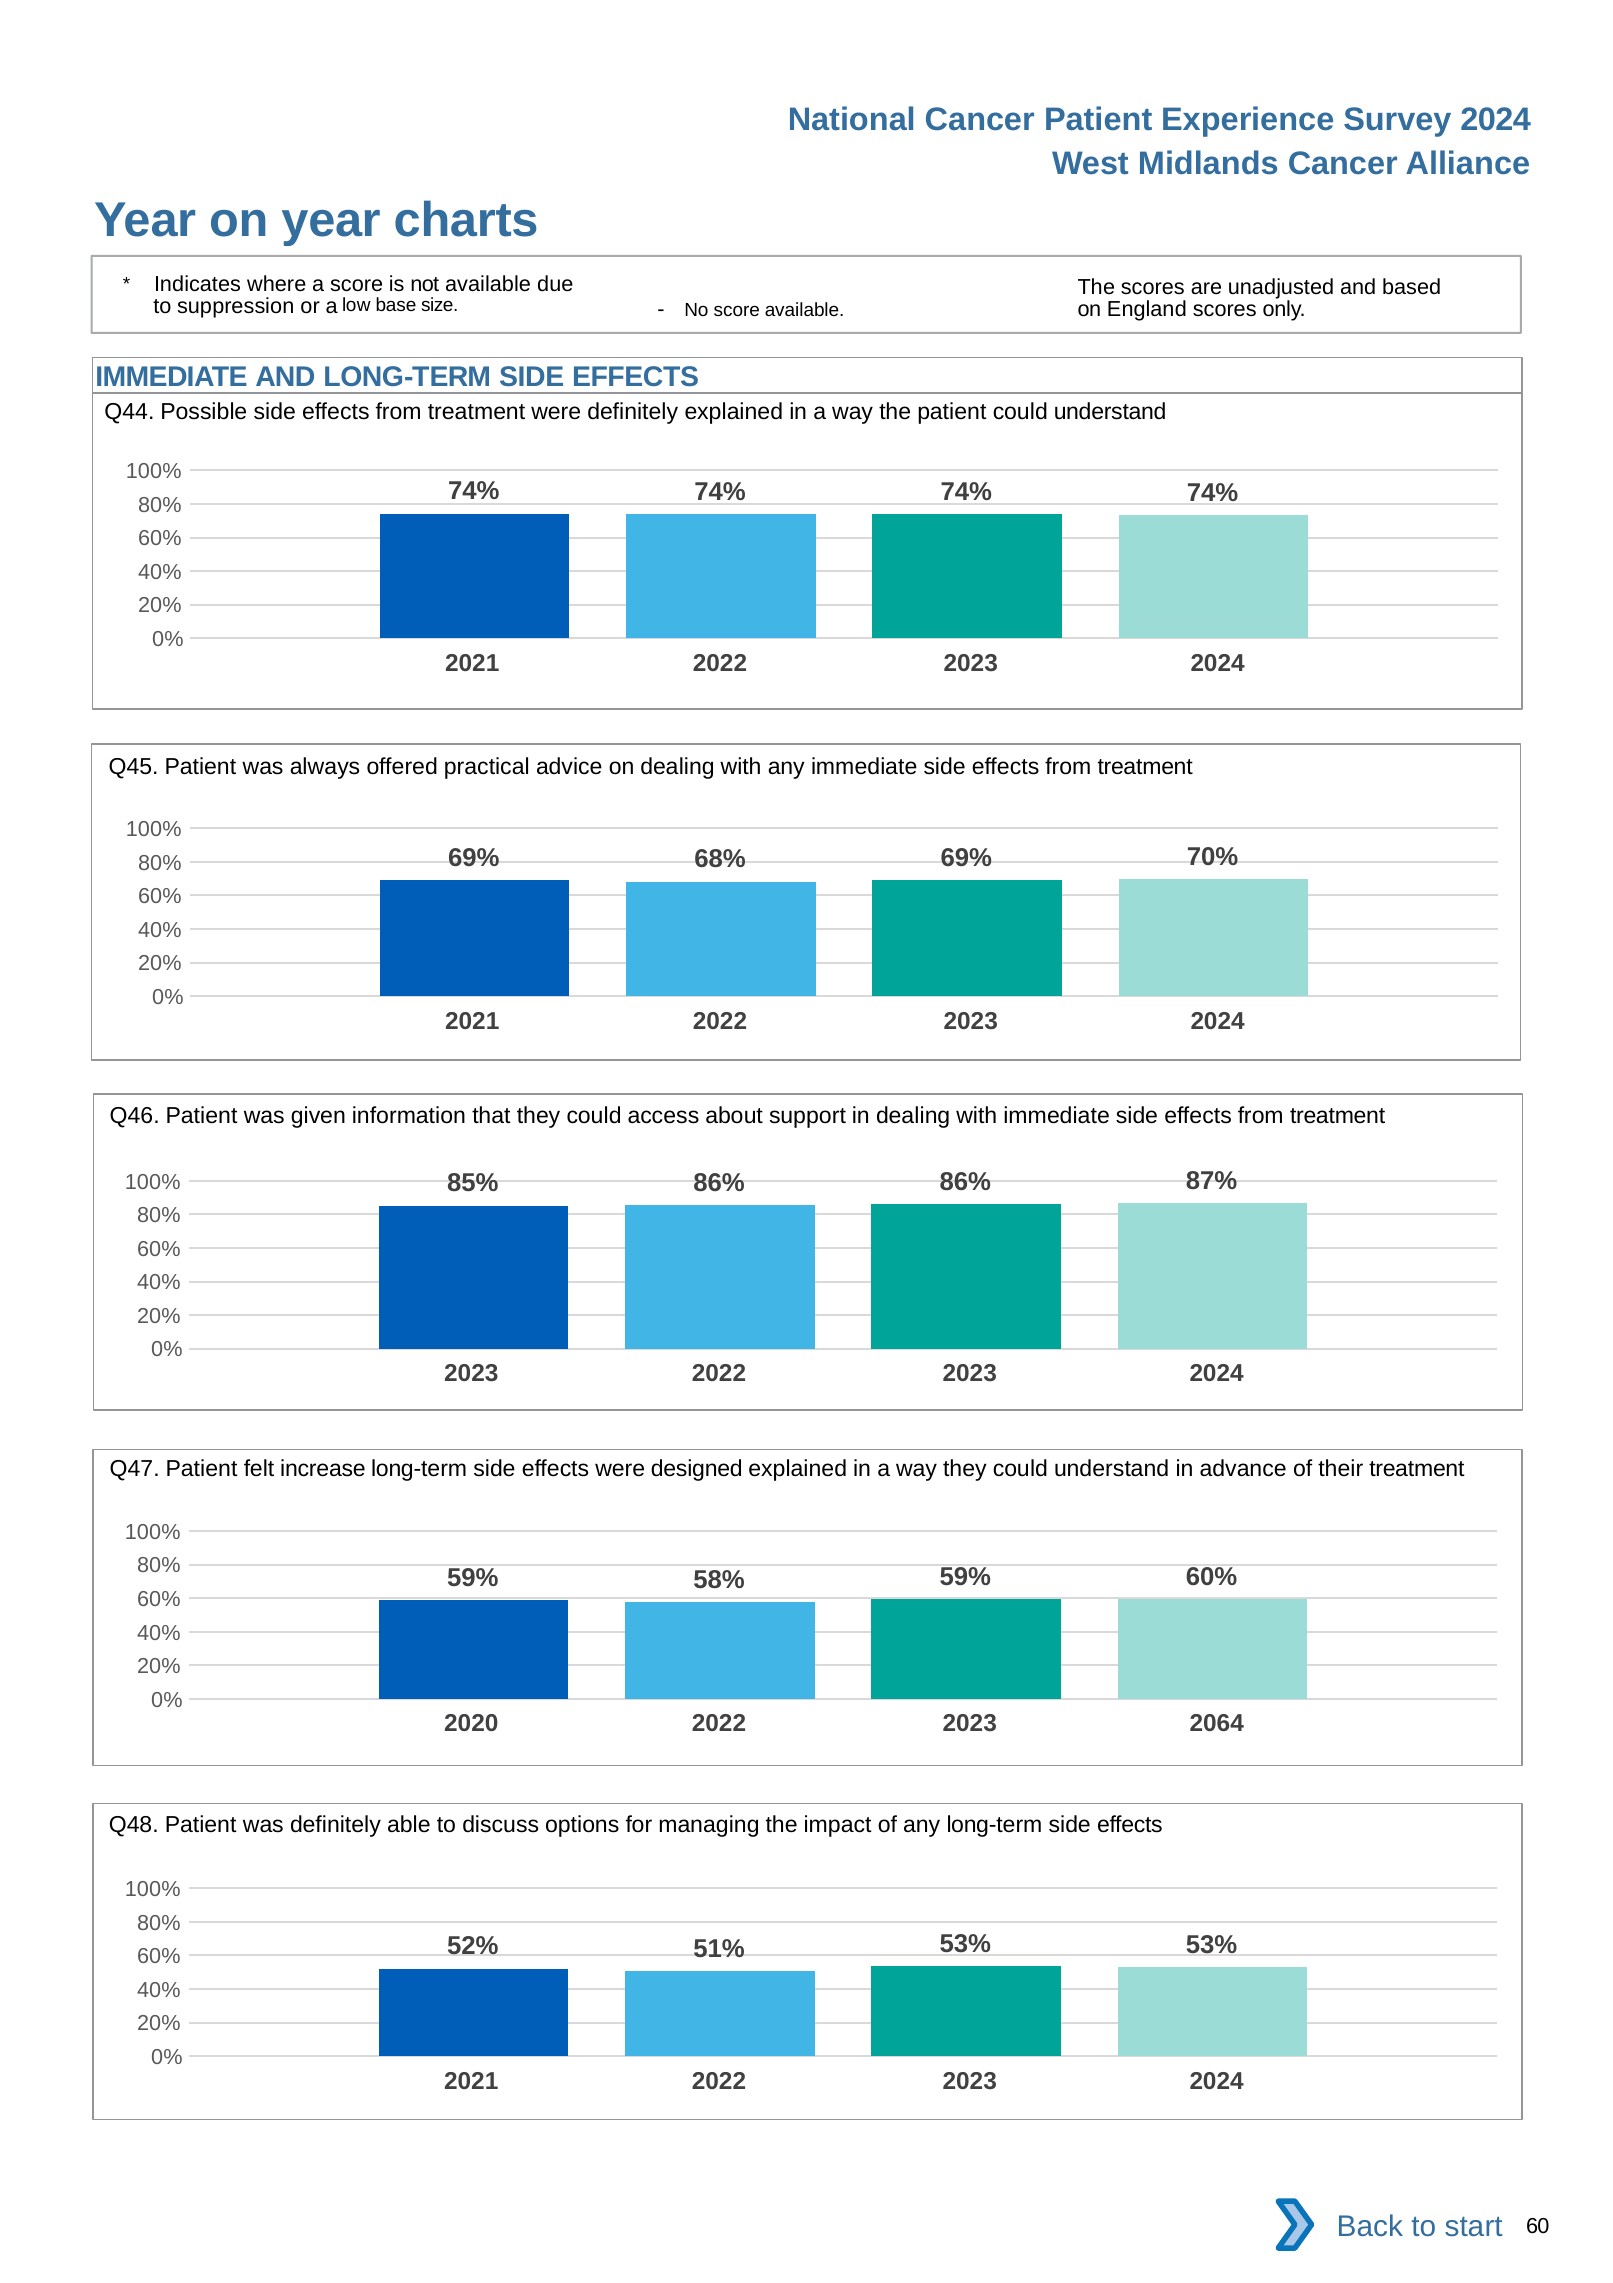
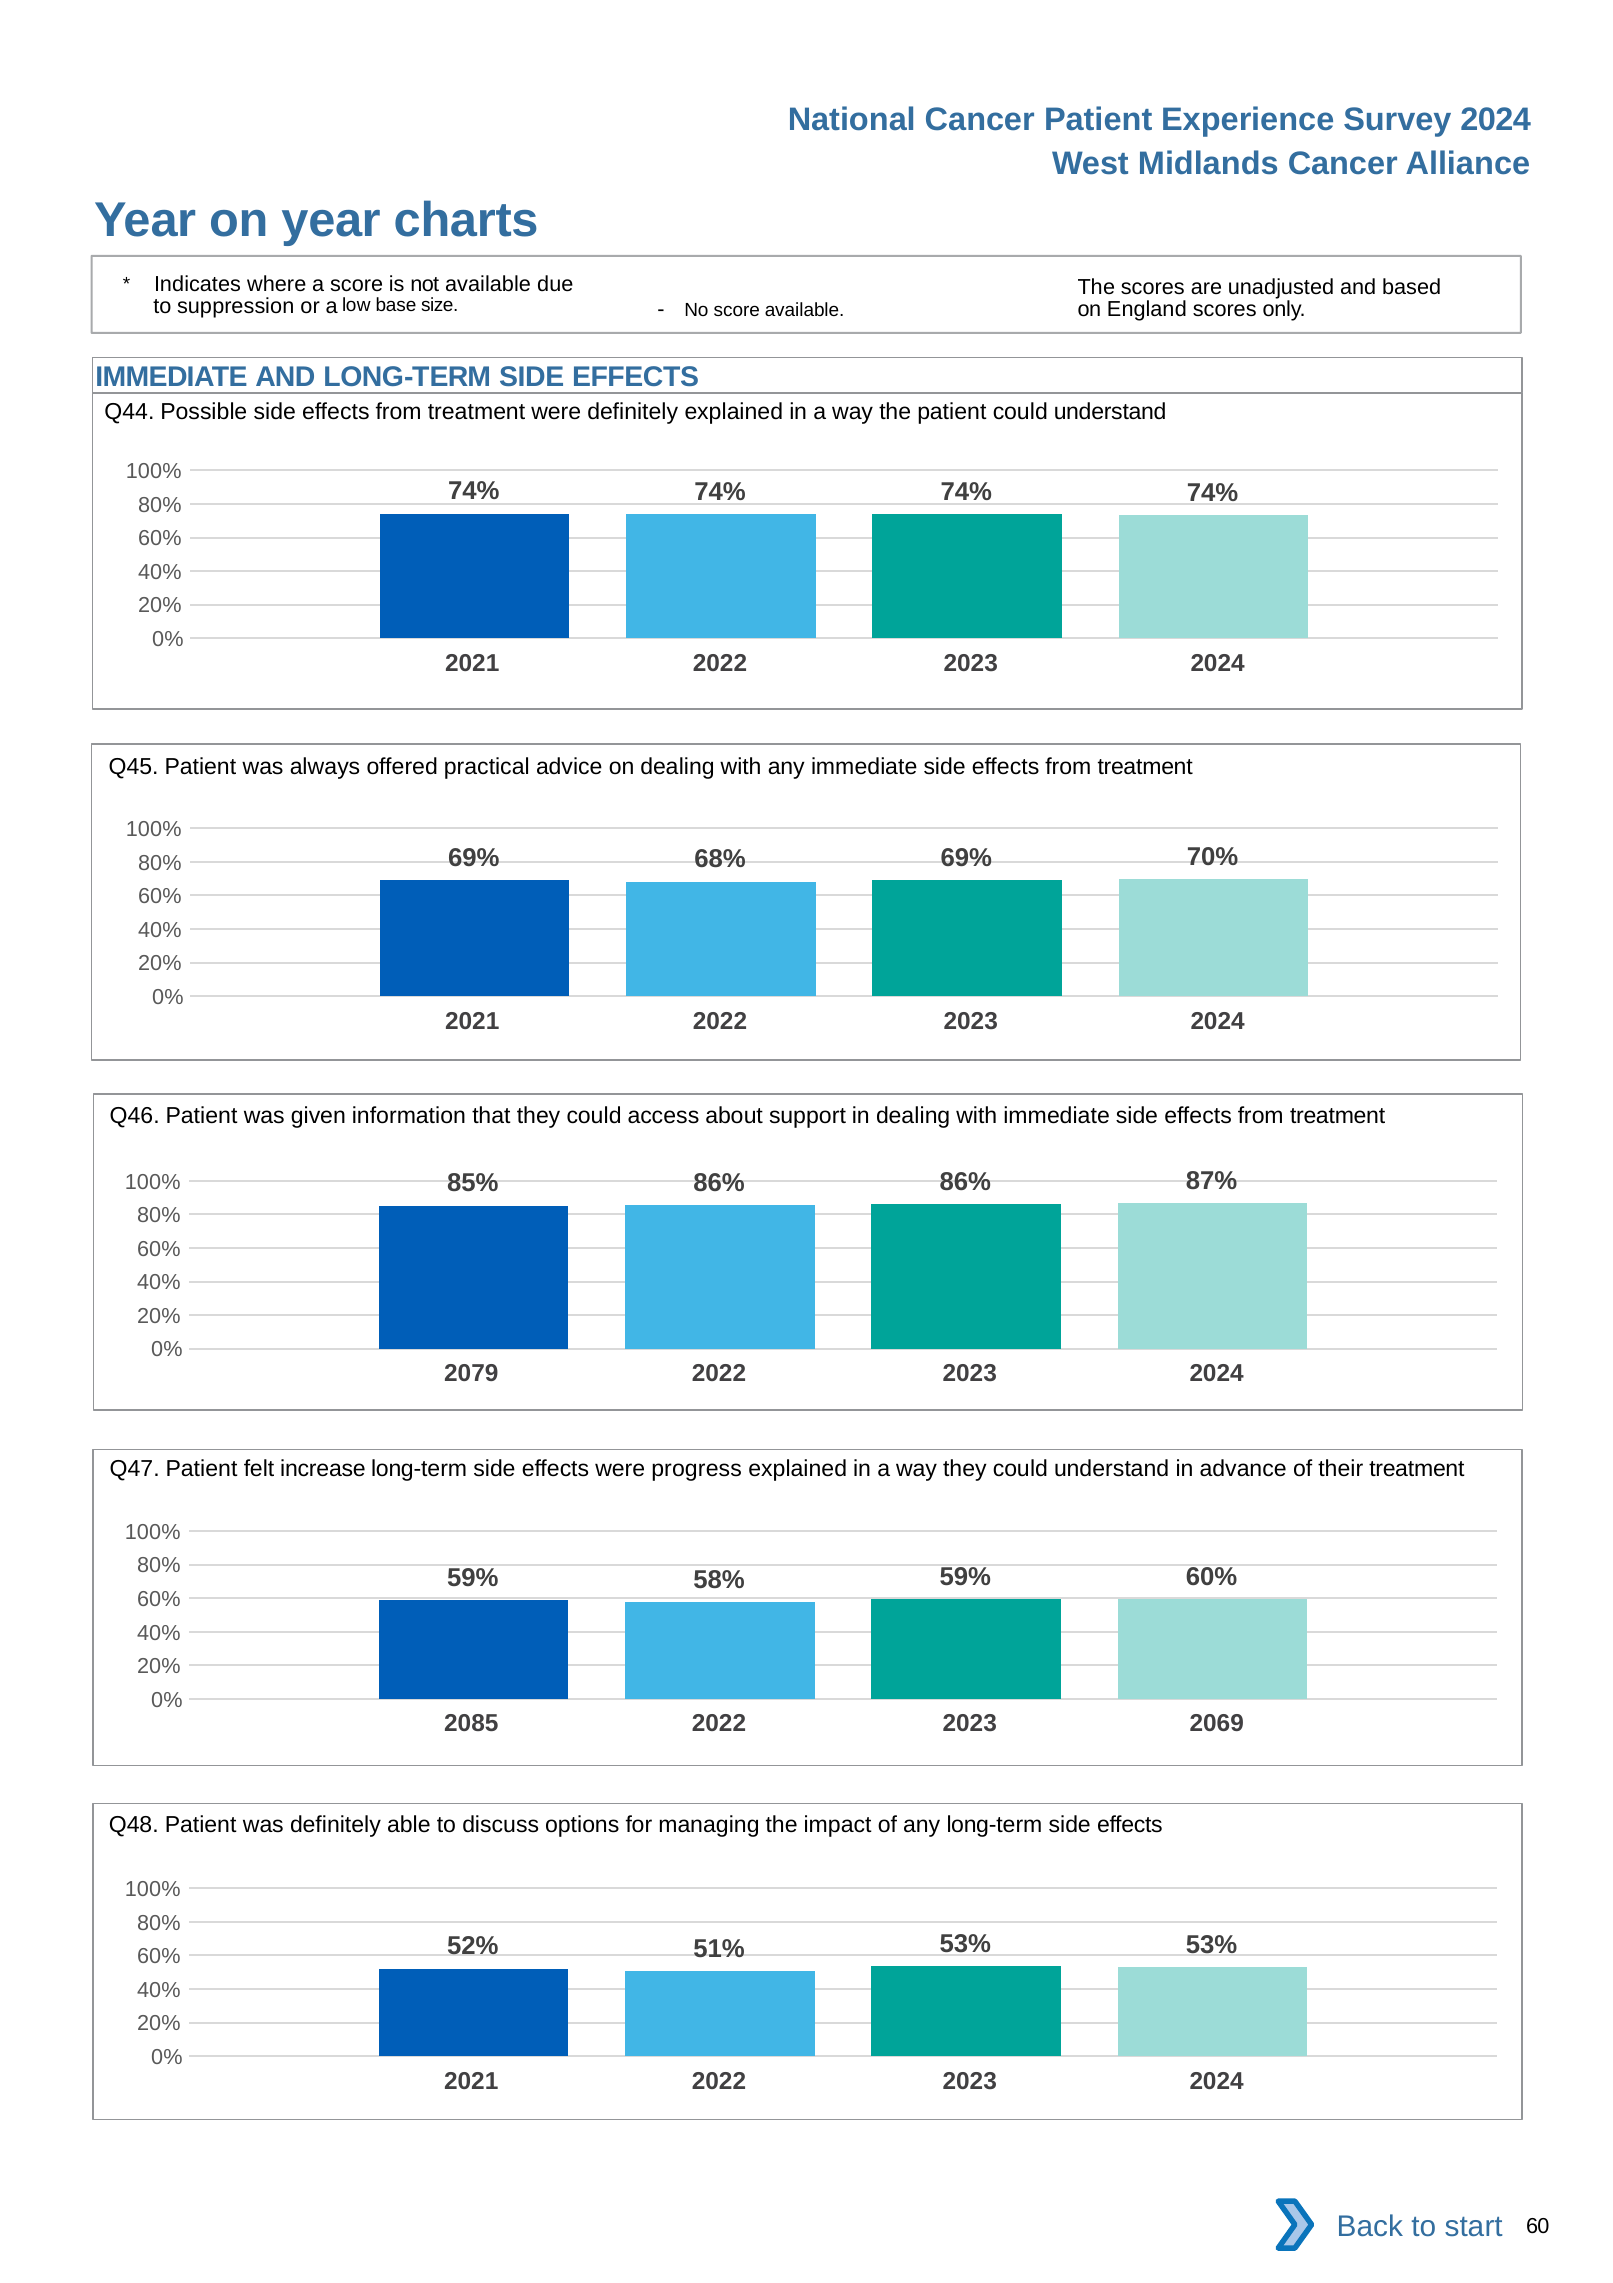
2023: 2023 -> 2079 (471, 1373)
designed: designed -> progress (697, 1469)
2020: 2020 -> 2085 (471, 1724)
2064: 2064 -> 2069 (1217, 1724)
